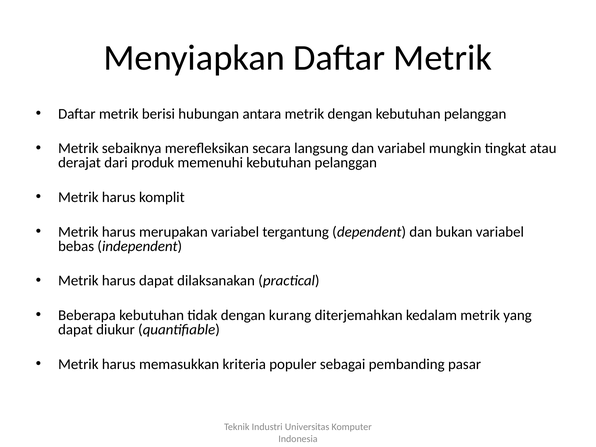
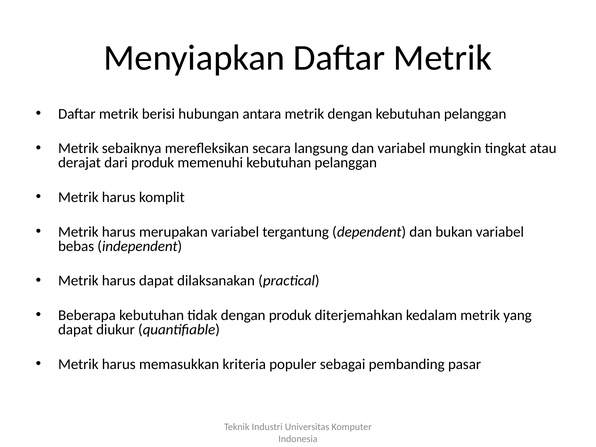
dengan kurang: kurang -> produk (290, 315)
